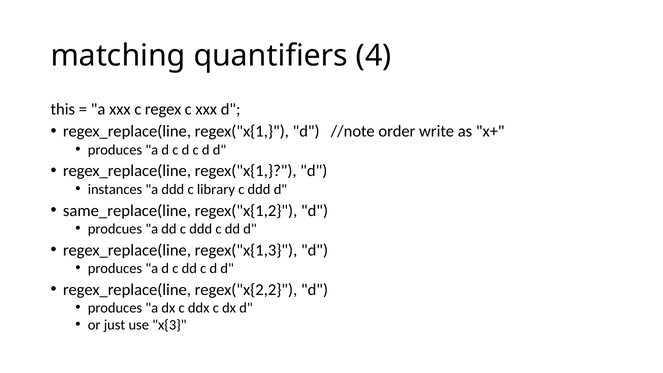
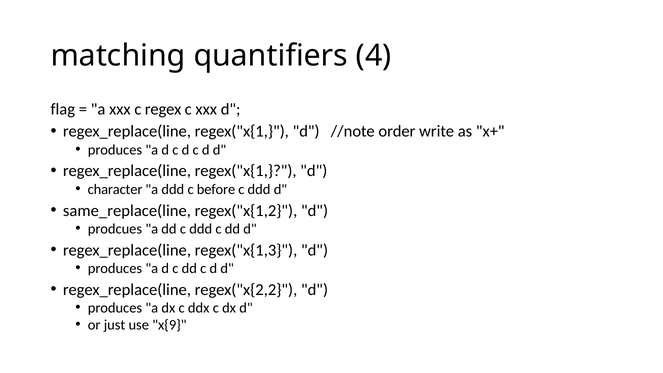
this: this -> flag (63, 109)
instances: instances -> character (115, 189)
library: library -> before (216, 189)
x{3: x{3 -> x{9 (169, 325)
